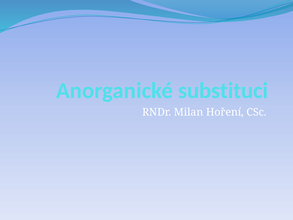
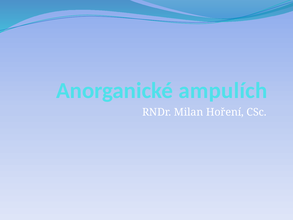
substituci: substituci -> ampulích (223, 90)
